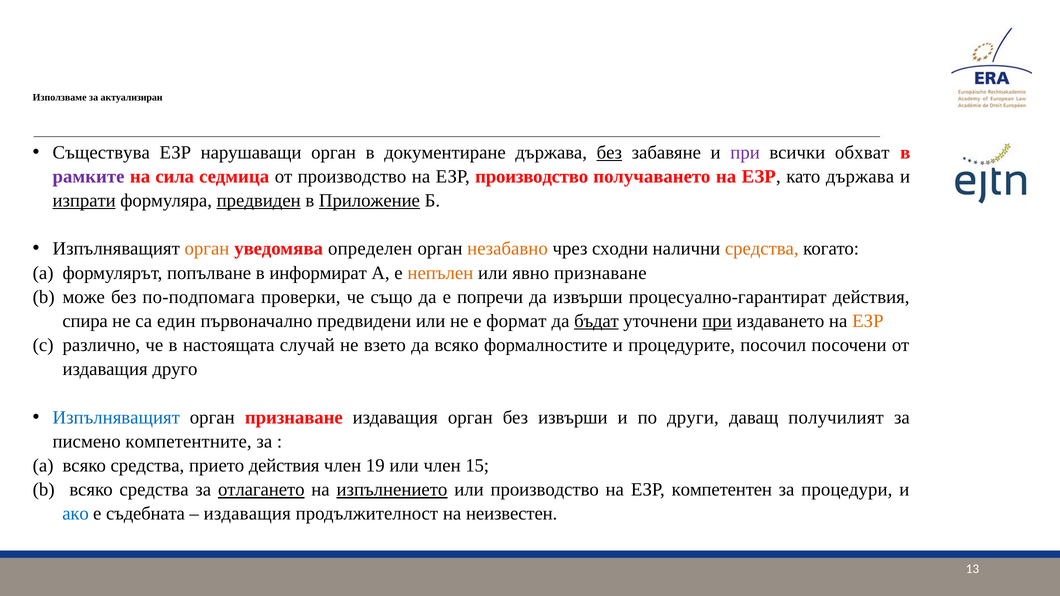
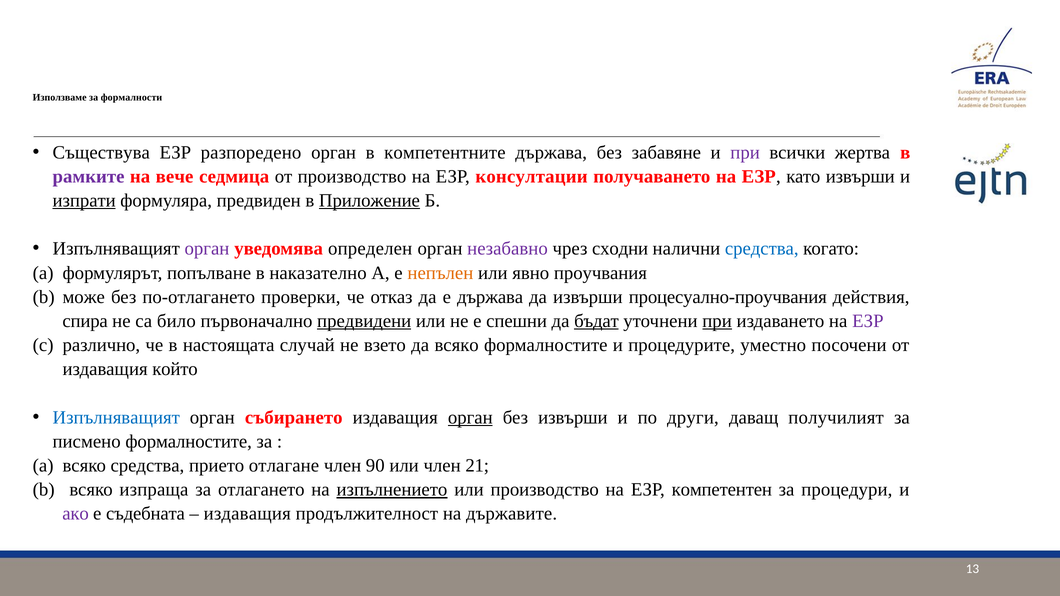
актуализиран: актуализиран -> формалности (131, 97)
нарушаващи: нарушаващи -> разпоредено (251, 152)
документиране: документиране -> компетентните (445, 152)
без underline: present -> none (609, 152)
обхват: обхват -> жертва (862, 152)
сила: сила -> вече (175, 177)
ЕЗР производство: производство -> консултации (532, 177)
като държава: държава -> извърши (860, 177)
предвиден underline: present -> none (259, 201)
орган colour: orange -> purple (207, 249)
незабавно colour: orange -> purple (508, 249)
средства colour: orange -> blue (762, 249)
информират: информират -> наказателно (318, 273)
явно признаване: признаване -> проучвания (600, 273)
по-подпомага: по-подпомага -> по-отлагането (199, 297)
също: също -> отказ (392, 297)
е попречи: попречи -> държава (490, 297)
процесуално-гарантират: процесуално-гарантират -> процесуално-проучвания (728, 297)
един: един -> било (176, 321)
предвидени underline: none -> present (364, 321)
формат: формат -> спешни (517, 321)
ЕЗР colour: orange -> purple (868, 321)
посочил: посочил -> уместно (773, 345)
друго: друго -> който (175, 369)
орган признаване: признаване -> събирането (294, 418)
орган underline: none -> present (470, 418)
писмено компетентните: компетентните -> формалностите (189, 442)
прието действия: действия -> отлагане (284, 466)
19: 19 -> 90 (375, 466)
15: 15 -> 21 (477, 466)
средства: средства -> изпраща (154, 490)
отлагането underline: present -> none (261, 490)
ако colour: blue -> purple (76, 514)
неизвестен: неизвестен -> държавите (512, 514)
